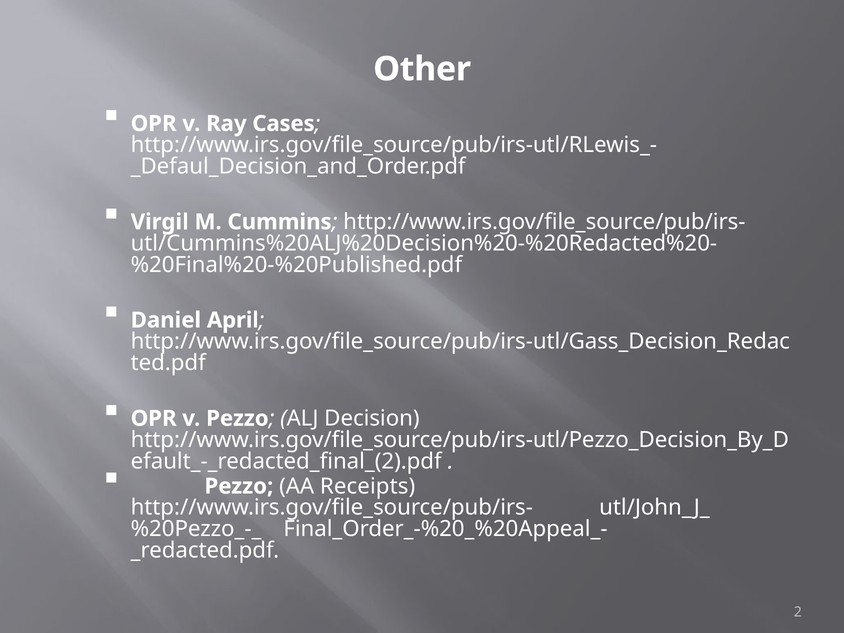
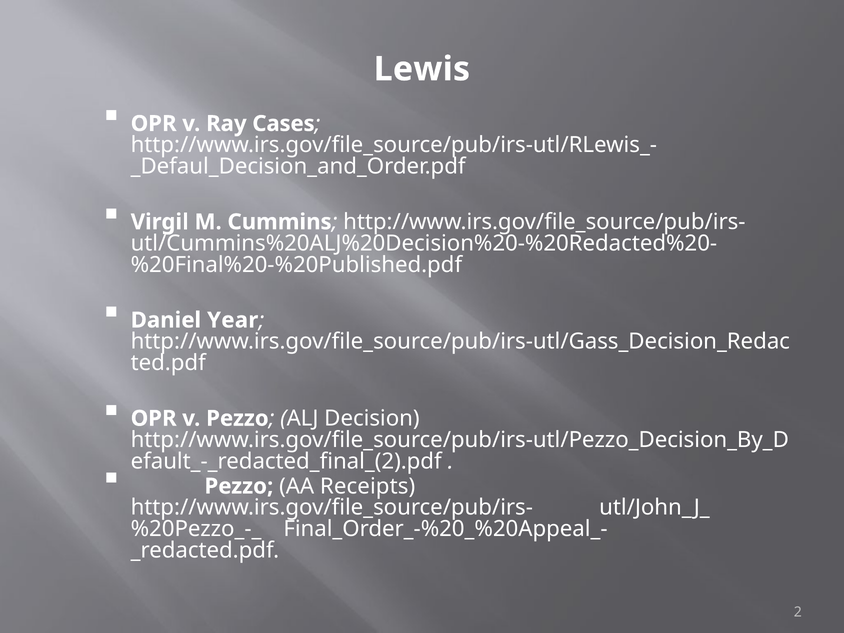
Other: Other -> Lewis (422, 69)
April: April -> Year (233, 320)
